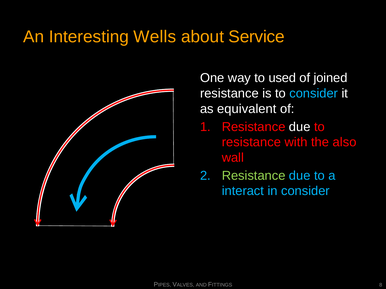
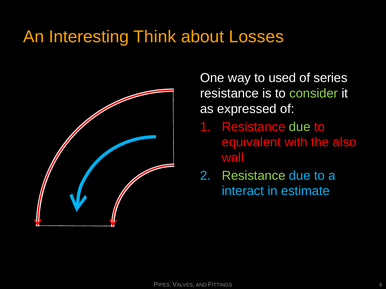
Wells: Wells -> Think (155, 37)
Service: Service -> Losses (256, 37)
joined: joined -> series (331, 78)
consider colour: light blue -> light green (314, 94)
equivalent: equivalent -> expressed (247, 109)
due colour: white -> light green (300, 127)
resistance: resistance -> equivalent (251, 142)
in consider: consider -> estimate (305, 191)
